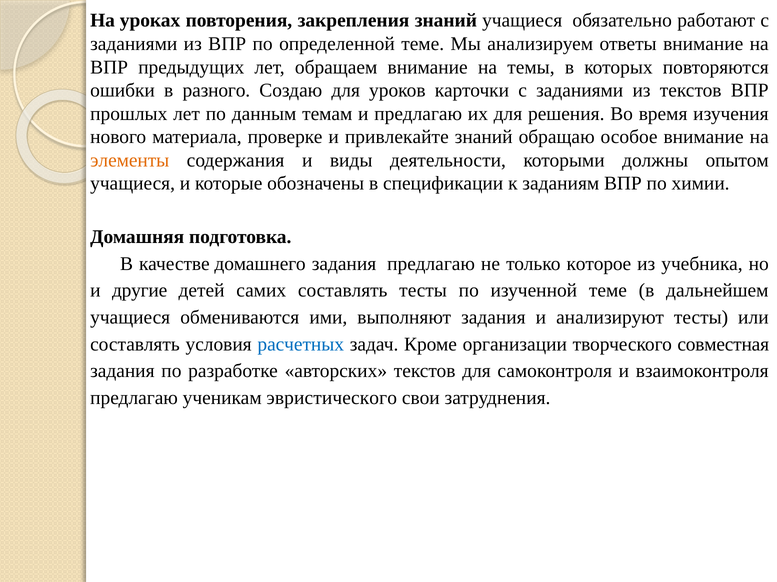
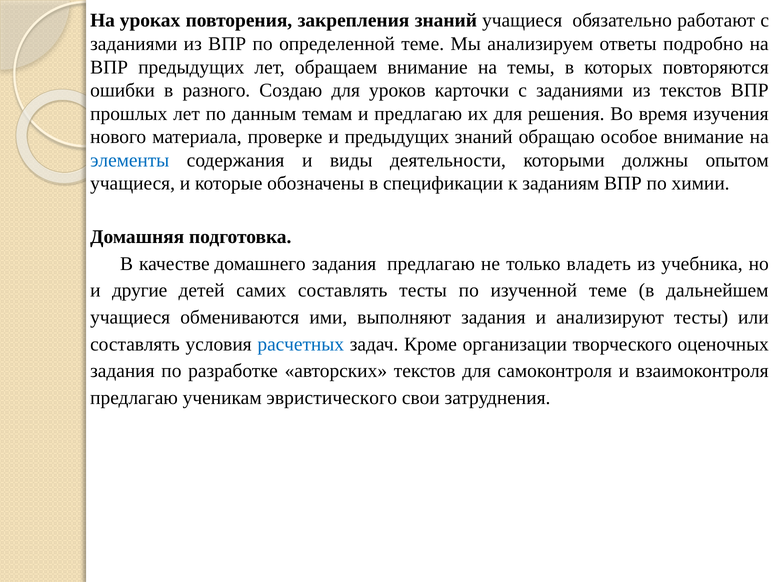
ответы внимание: внимание -> подробно (703, 44)
и привлекайте: привлекайте -> предыдущих (397, 137)
элементы colour: orange -> blue (130, 160)
которое: которое -> владеть (599, 264)
совместная: совместная -> оценочных (723, 345)
